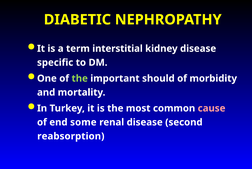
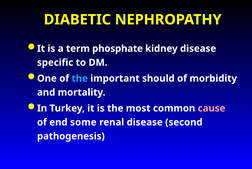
interstitial: interstitial -> phosphate (118, 48)
the colour: light green -> light blue (80, 78)
reabsorption: reabsorption -> pathogenesis (71, 136)
